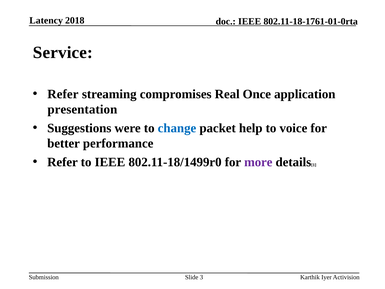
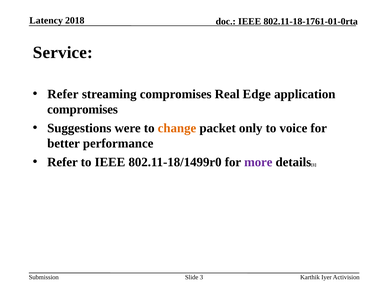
Once: Once -> Edge (257, 94)
presentation: presentation -> compromises (82, 109)
change colour: blue -> orange (177, 128)
help: help -> only (251, 128)
